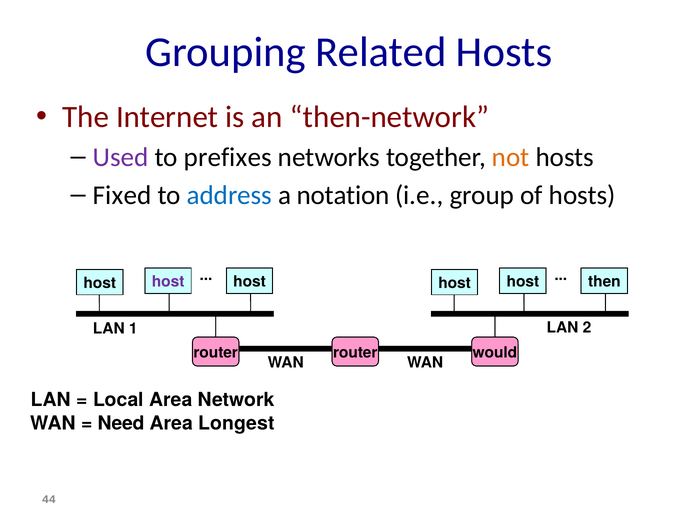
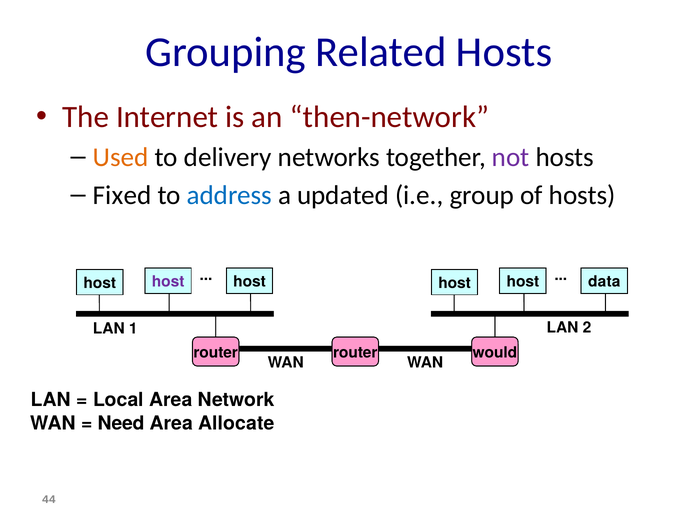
Used colour: purple -> orange (121, 157)
prefixes: prefixes -> delivery (228, 157)
not colour: orange -> purple (511, 157)
notation: notation -> updated (343, 195)
then: then -> data (604, 282)
Longest: Longest -> Allocate (236, 424)
